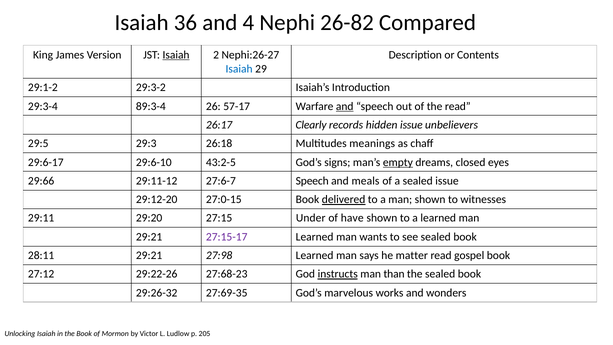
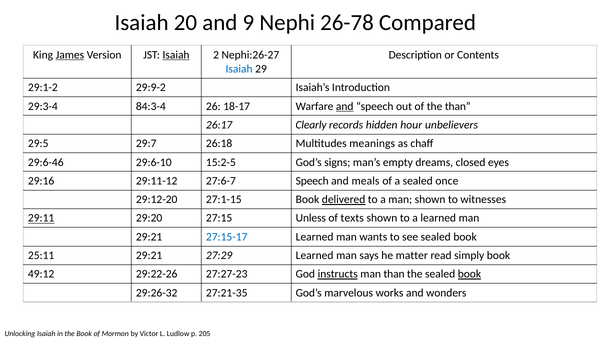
36: 36 -> 20 (185, 23)
4: 4 -> 9 (248, 23)
26-82: 26-82 -> 26-78 (347, 23)
James underline: none -> present (70, 55)
29:3-2: 29:3-2 -> 29:9-2 (151, 88)
89:3-4: 89:3-4 -> 84:3-4 (151, 106)
57-17: 57-17 -> 18-17 (237, 106)
the read: read -> than (458, 106)
hidden issue: issue -> hour (411, 125)
29:3: 29:3 -> 29:7 (146, 143)
29:6-17: 29:6-17 -> 29:6-46 (46, 162)
43:2-5: 43:2-5 -> 15:2-5 (221, 162)
empty underline: present -> none (398, 162)
29:66: 29:66 -> 29:16 (41, 181)
sealed issue: issue -> once (447, 181)
27:0-15: 27:0-15 -> 27:1-15 (224, 199)
29:11 underline: none -> present (41, 218)
Under: Under -> Unless (311, 218)
have: have -> texts (352, 218)
27:15-17 colour: purple -> blue (227, 237)
28:11: 28:11 -> 25:11 (41, 255)
27:98: 27:98 -> 27:29 (219, 255)
gospel: gospel -> simply (469, 255)
27:12: 27:12 -> 49:12 (41, 274)
27:68-23: 27:68-23 -> 27:27-23 (227, 274)
book underline: none -> present (469, 274)
27:69-35: 27:69-35 -> 27:21-35 (227, 293)
